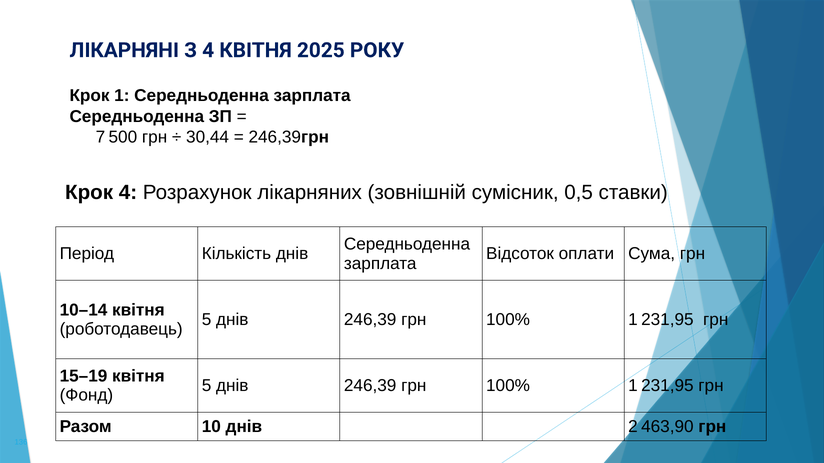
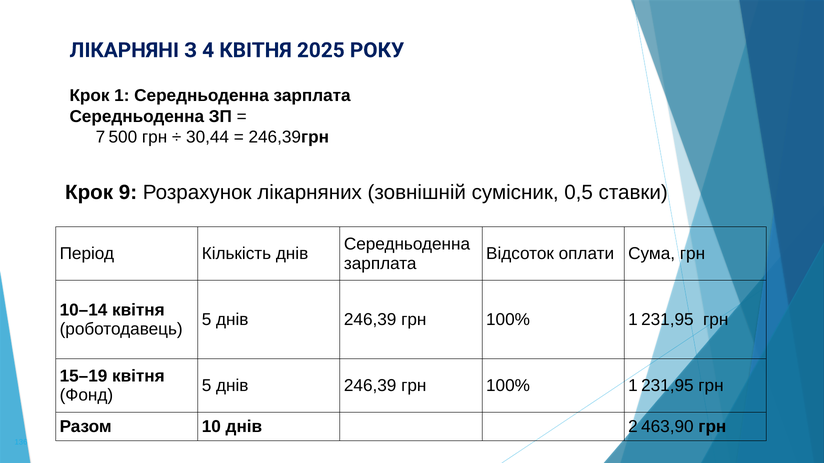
Крок 4: 4 -> 9 (128, 193)
